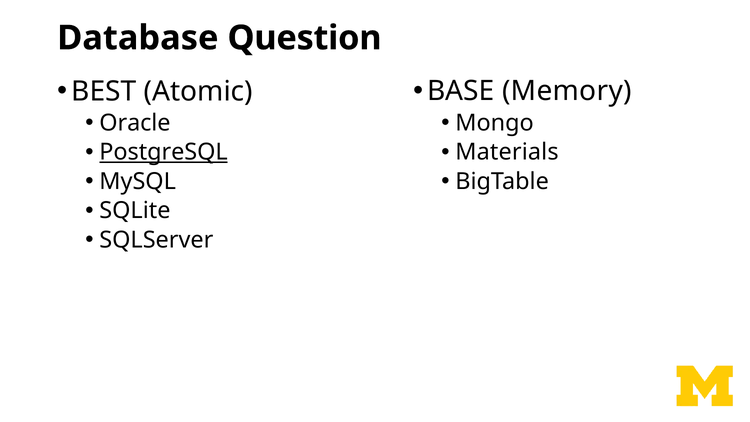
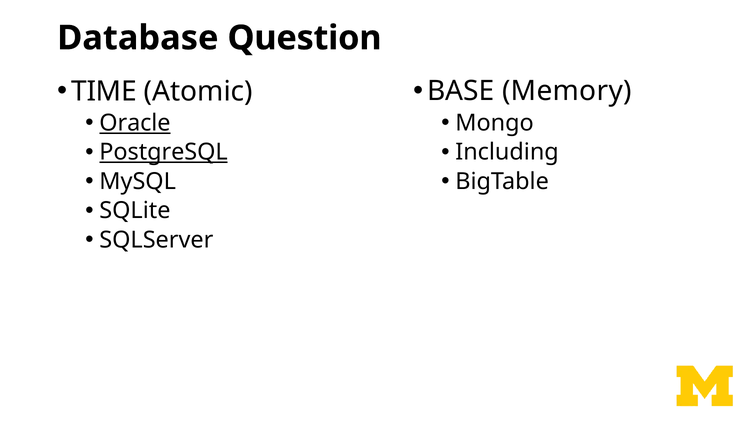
BEST: BEST -> TIME (104, 91)
Oracle underline: none -> present (135, 123)
Materials: Materials -> Including (507, 152)
